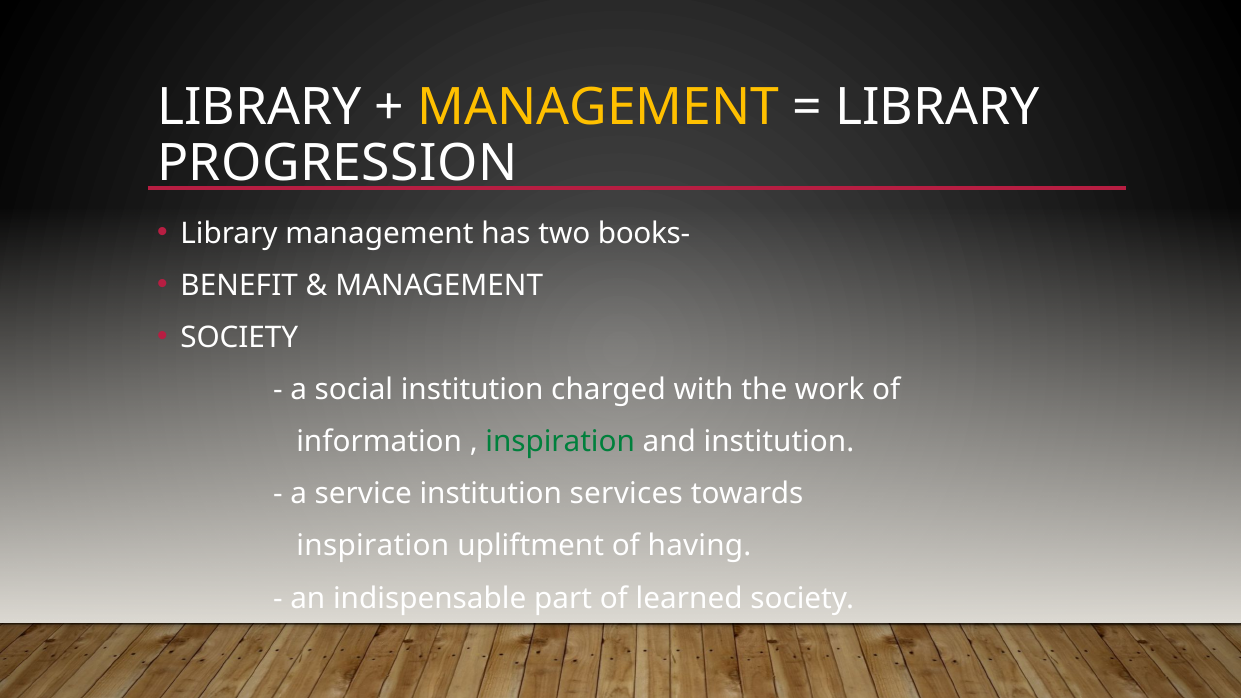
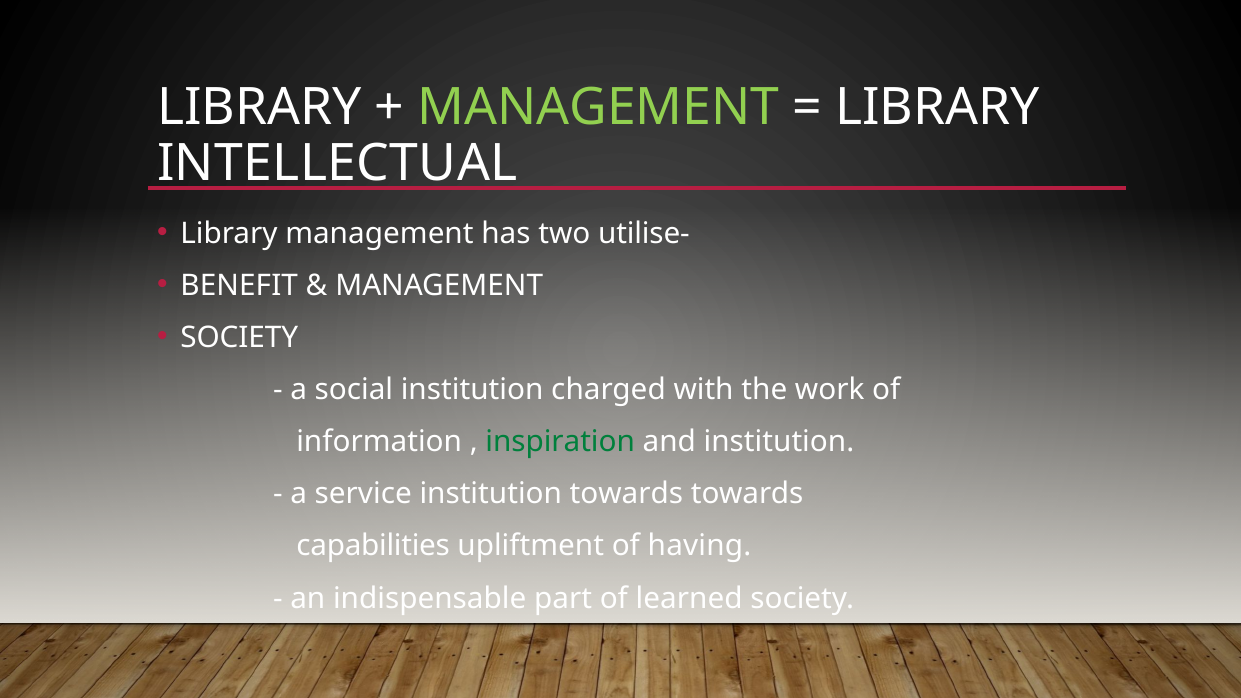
MANAGEMENT colour: yellow -> light green (598, 108)
PROGRESSION: PROGRESSION -> INTELLECTUAL (337, 164)
books-: books- -> utilise- (644, 233)
institution services: services -> towards (626, 494)
inspiration: inspiration -> capabilities (373, 546)
